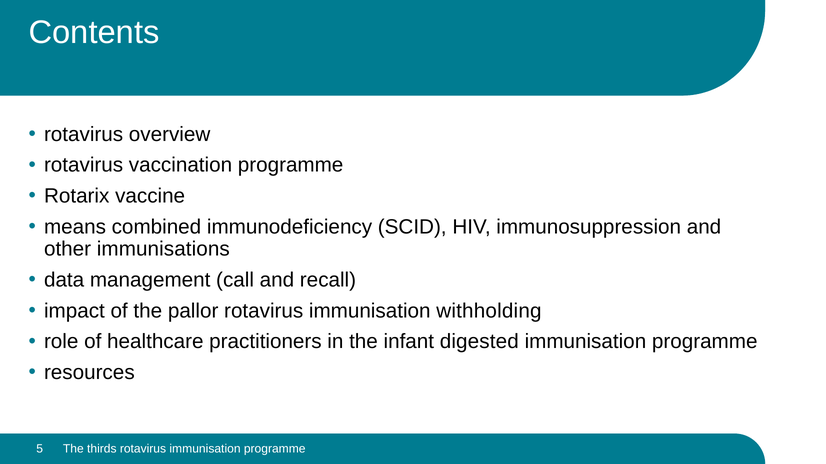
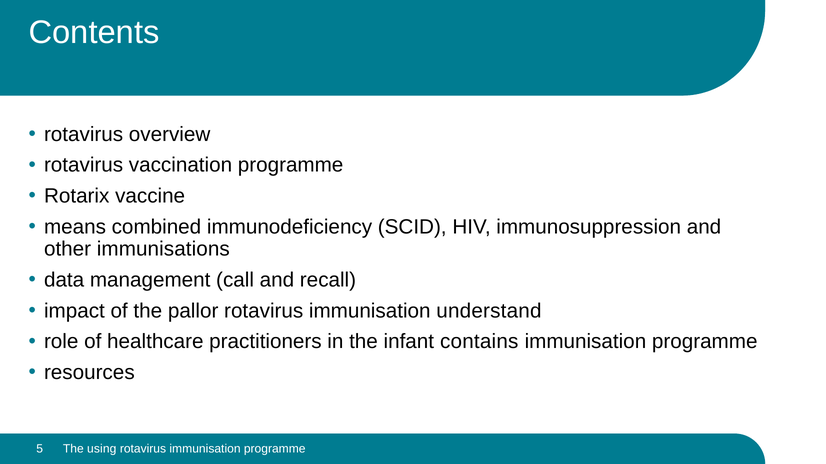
withholding: withholding -> understand (489, 311)
digested: digested -> contains (479, 342)
thirds: thirds -> using (102, 449)
